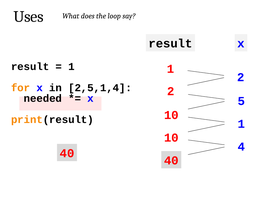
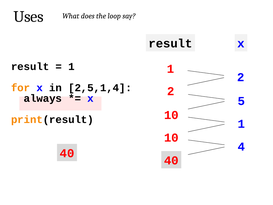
needed: needed -> always (43, 98)
